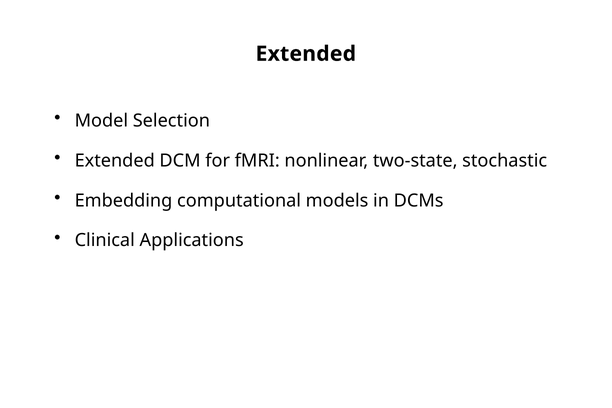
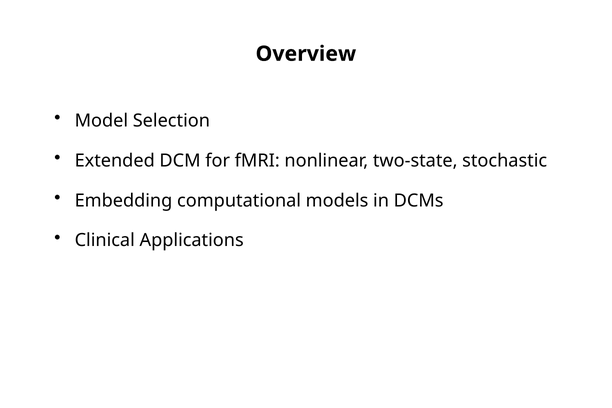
Extended: Extended -> Overview (306, 54)
